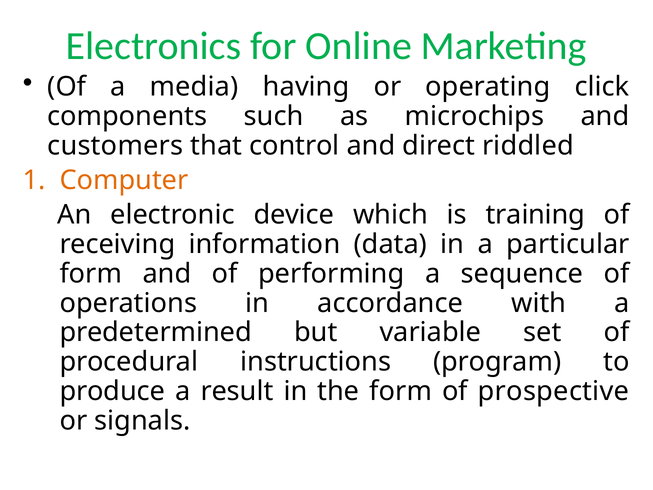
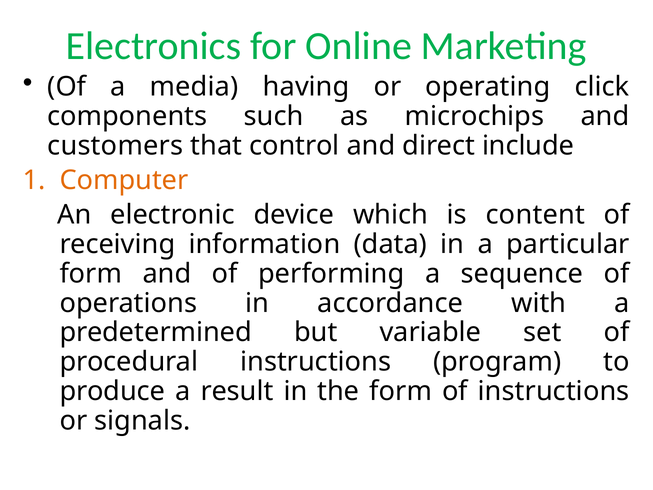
riddled: riddled -> include (528, 146)
training: training -> content (535, 215)
of prospective: prospective -> instructions (554, 391)
